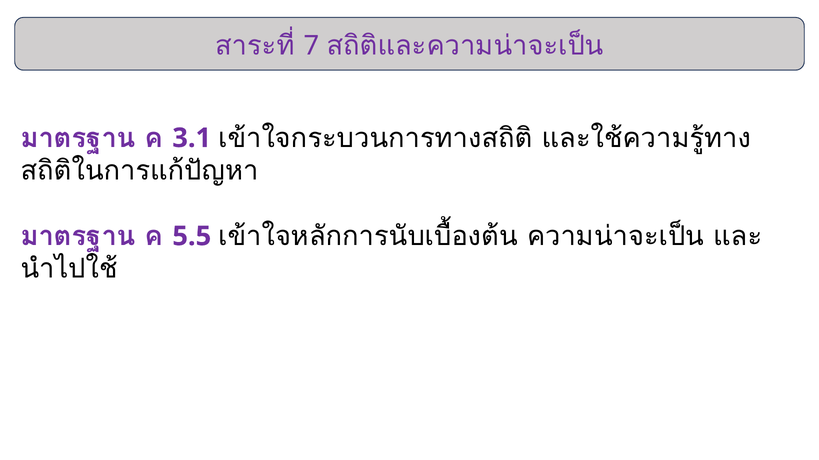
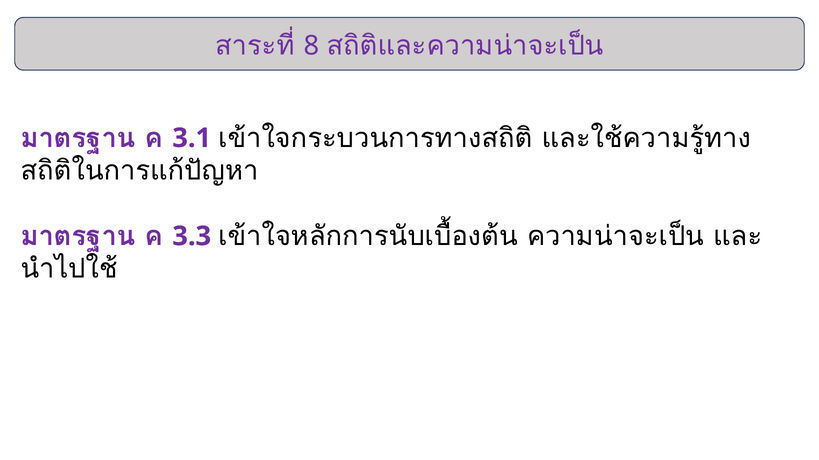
7: 7 -> 8 (312, 46)
5.5: 5.5 -> 3.3 (192, 237)
